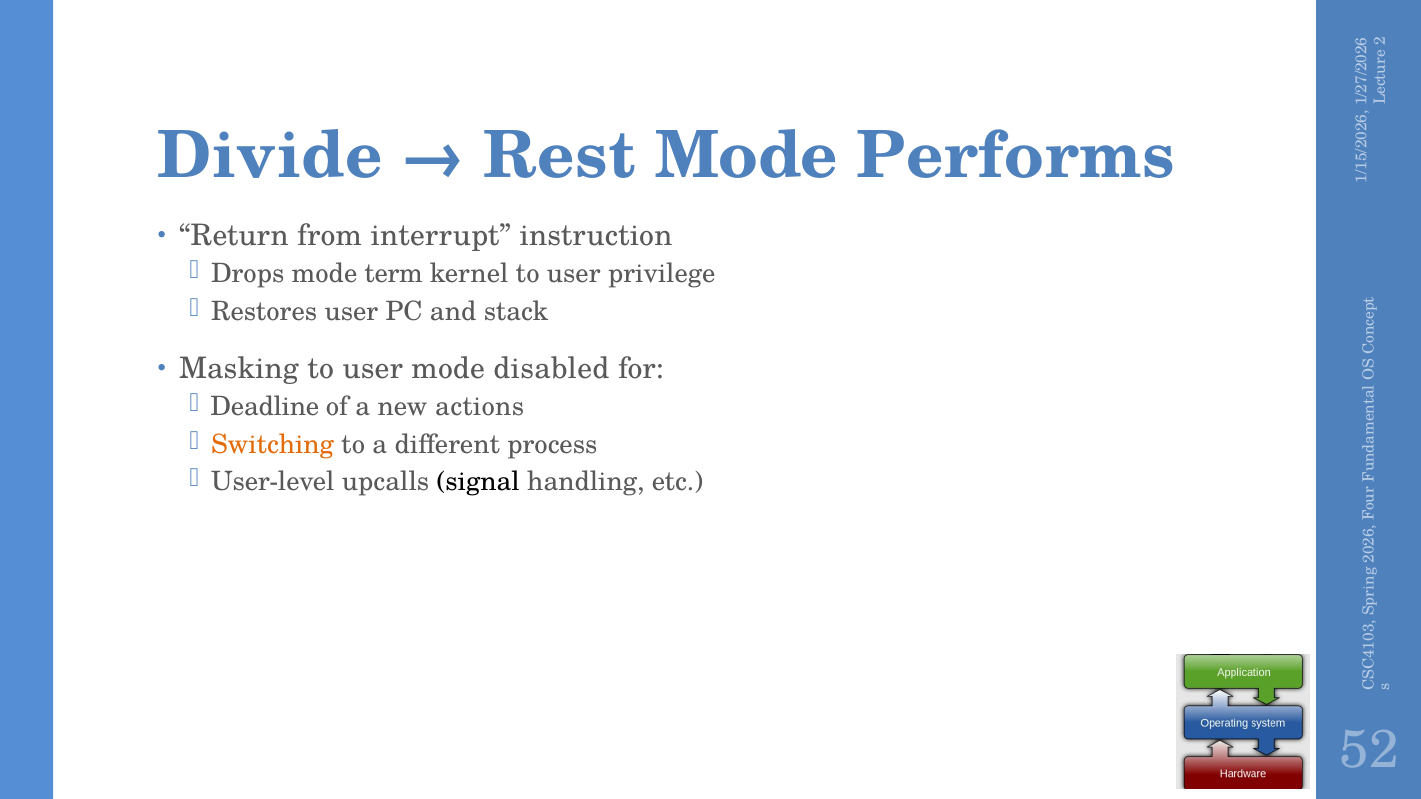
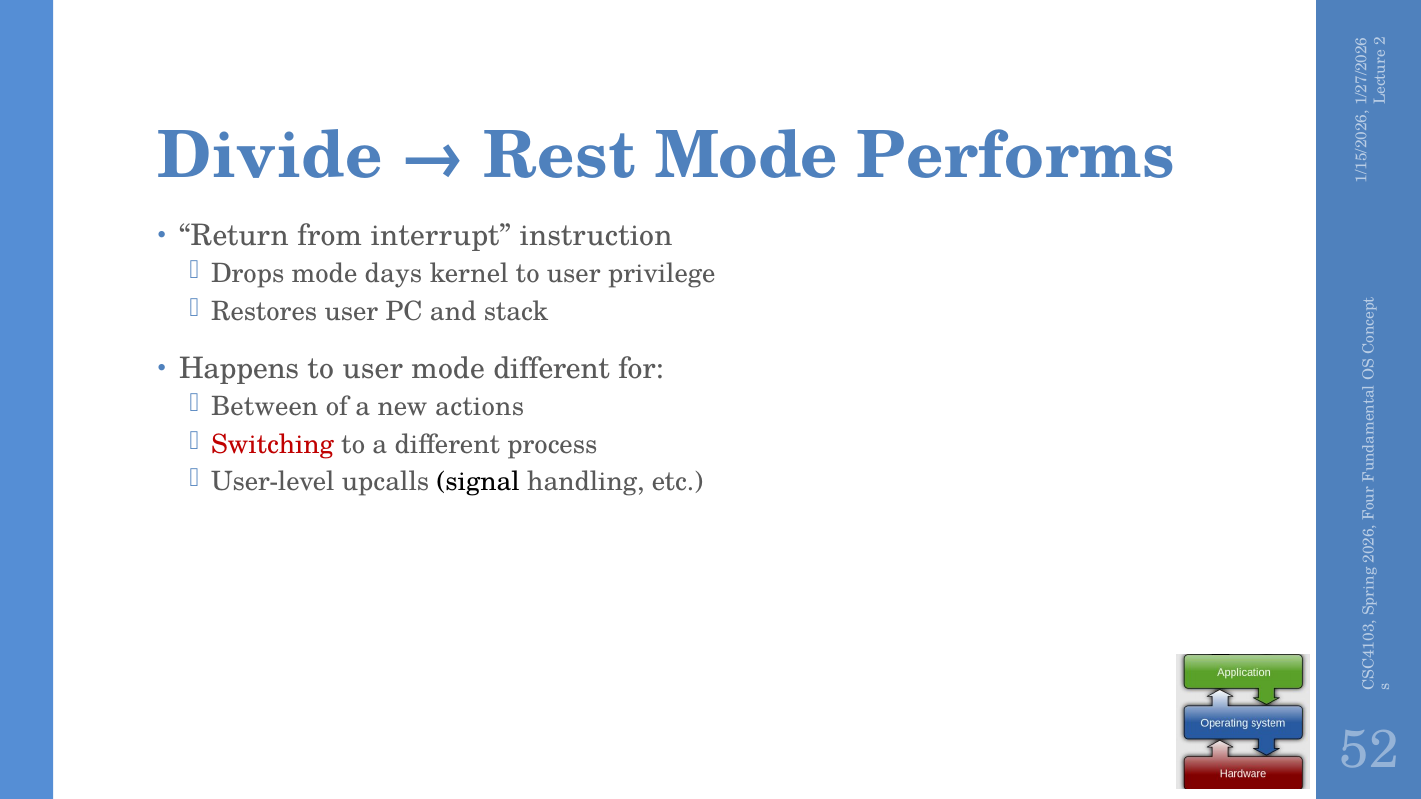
term: term -> days (393, 274)
Masking: Masking -> Happens (239, 369)
mode disabled: disabled -> different (552, 369)
Deadline: Deadline -> Between (265, 407)
Switching colour: orange -> red (272, 444)
